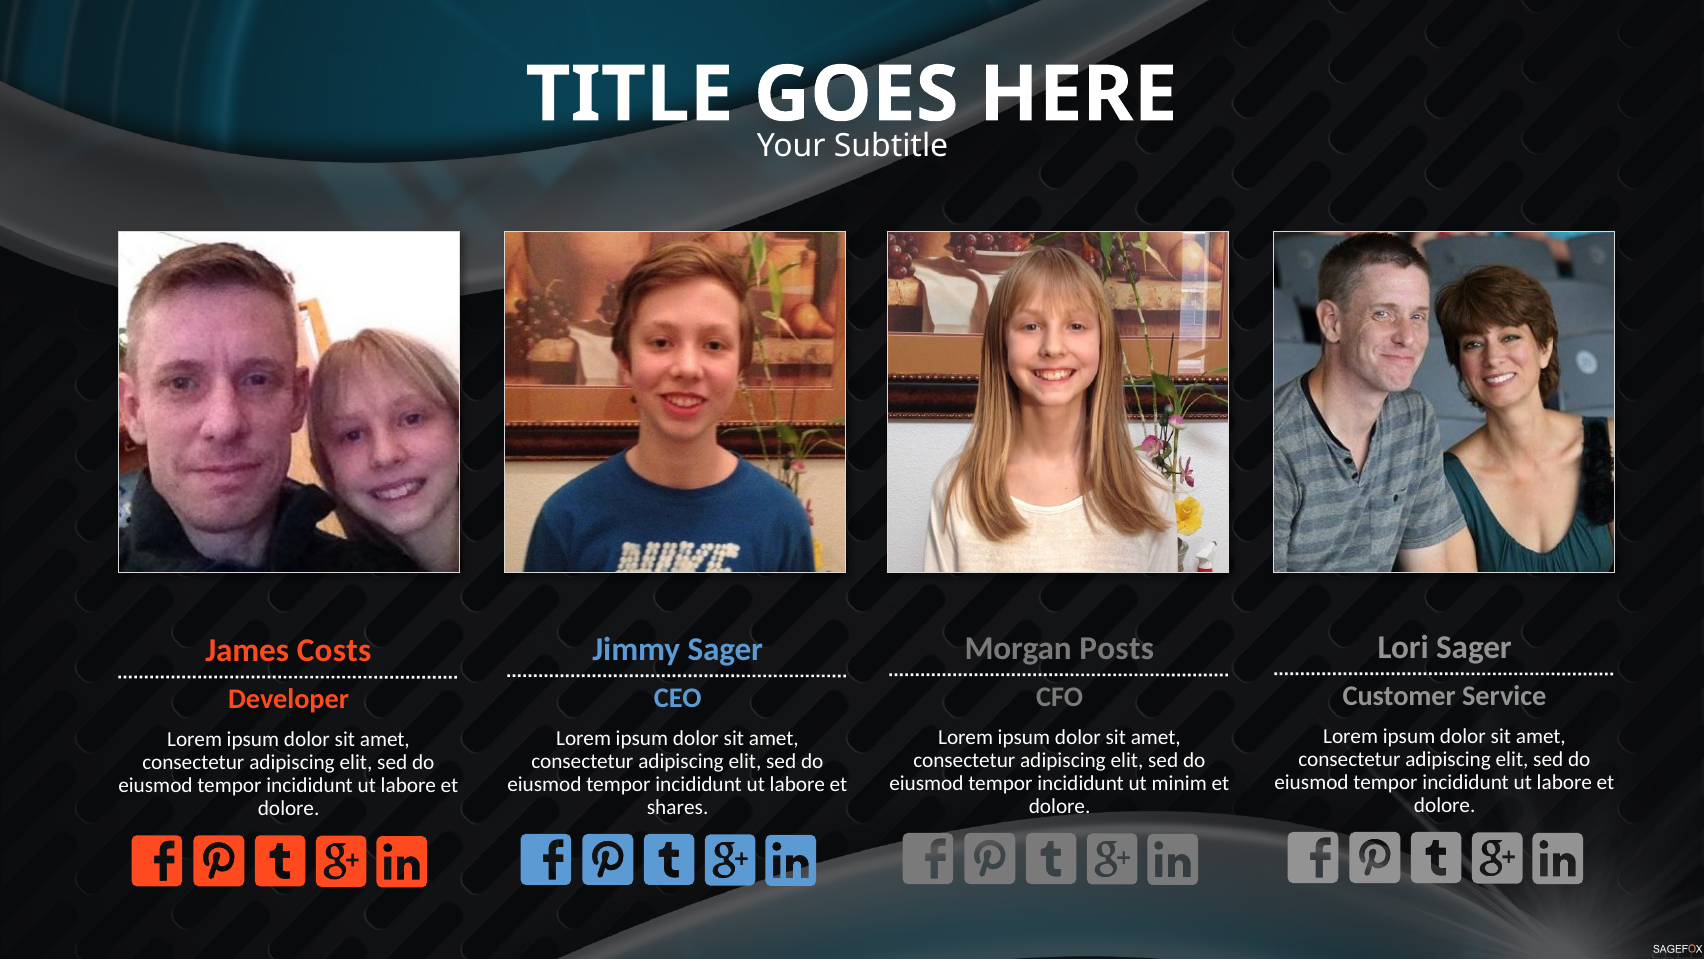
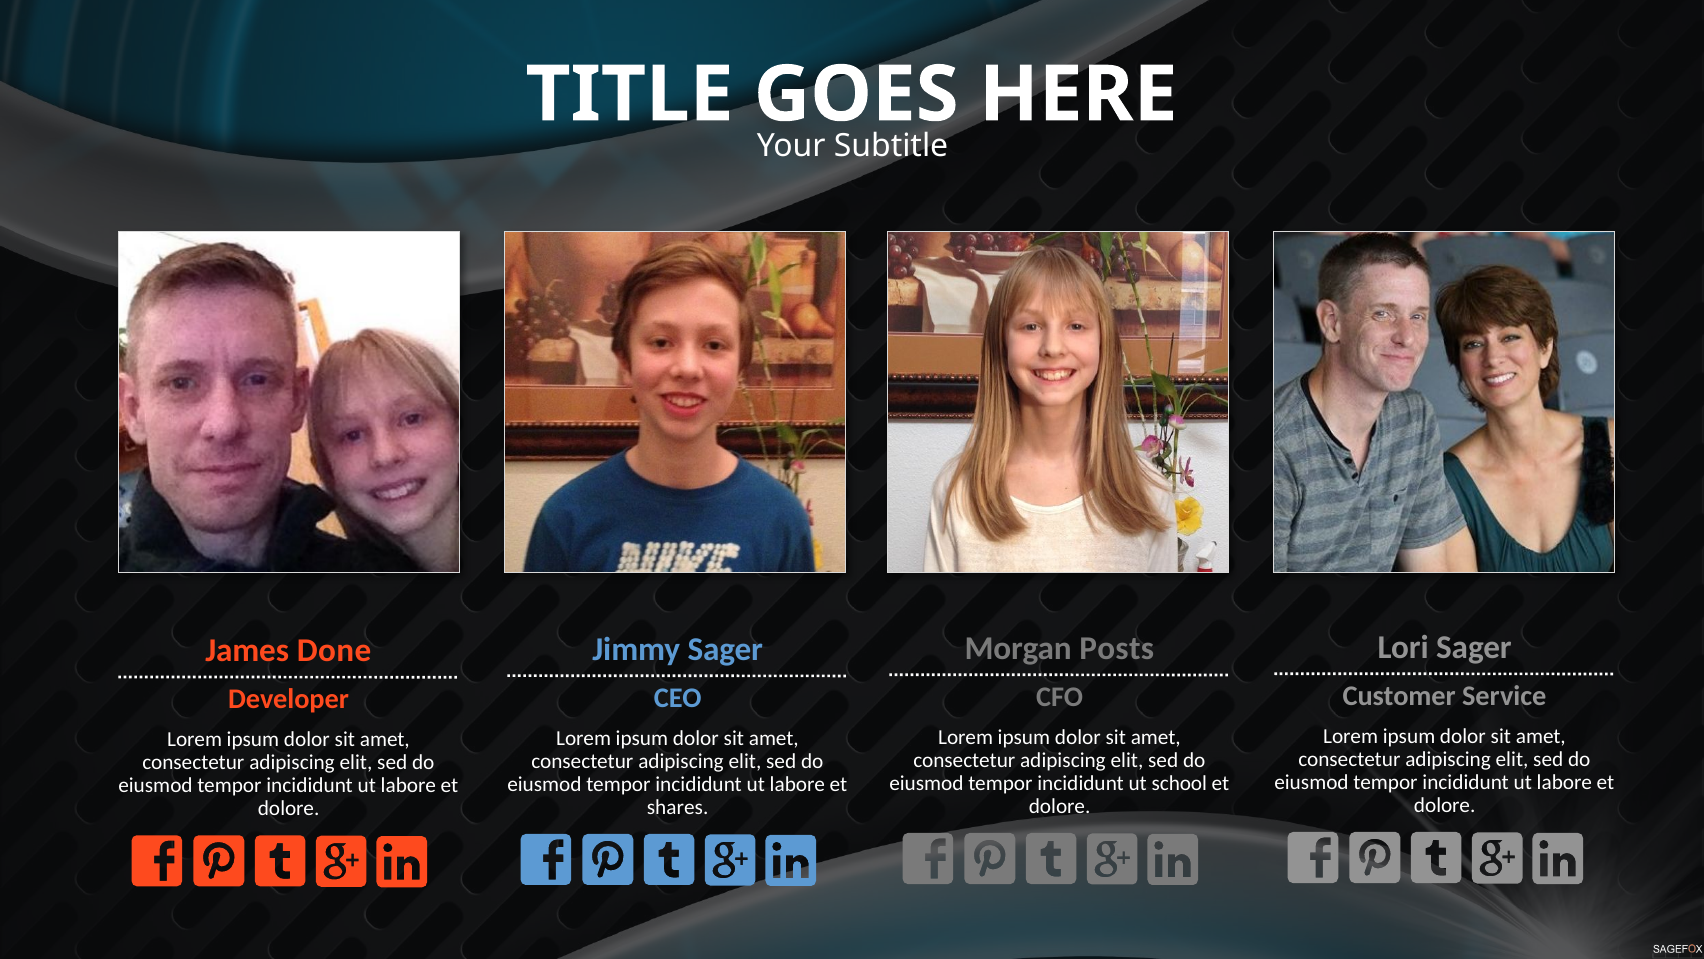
Costs: Costs -> Done (334, 650)
minim: minim -> school (1179, 783)
